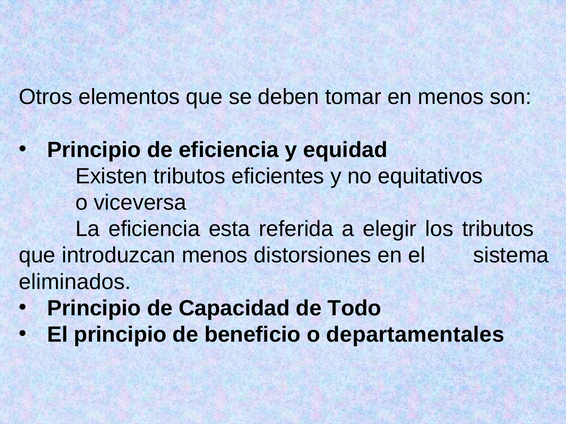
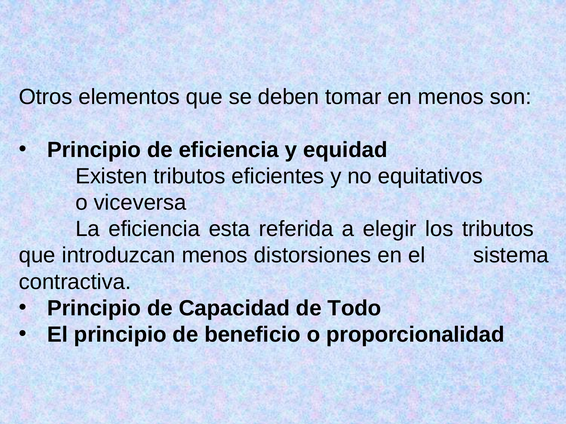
eliminados: eliminados -> contractiva (75, 282)
departamentales: departamentales -> proporcionalidad (415, 335)
